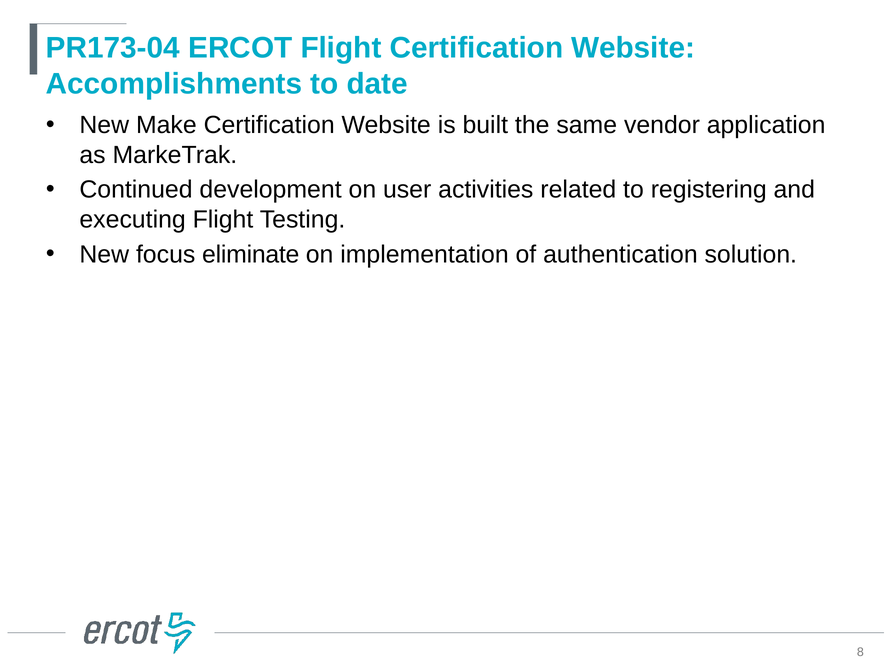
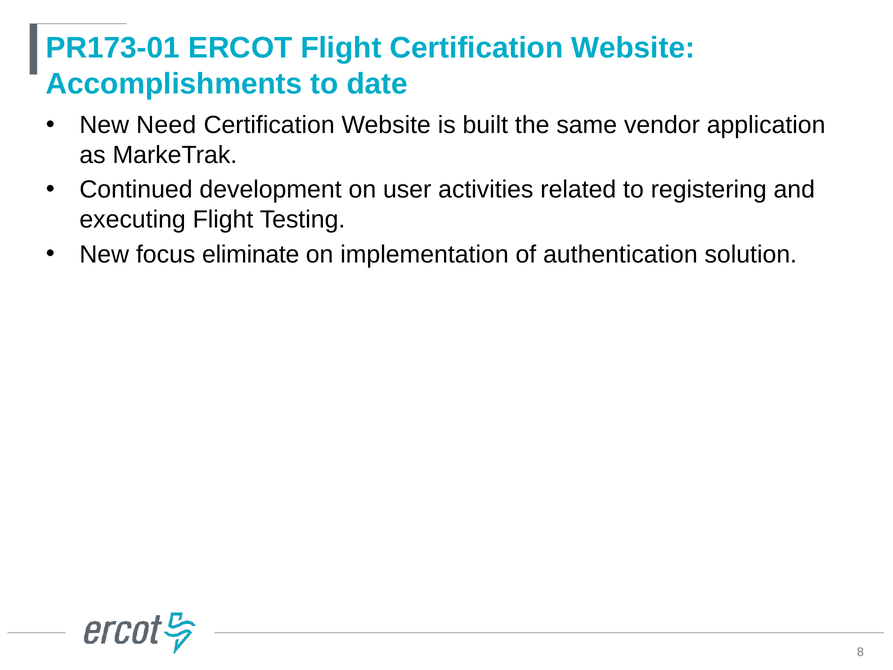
PR173-04: PR173-04 -> PR173-01 (113, 48)
Make: Make -> Need (166, 125)
